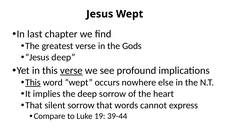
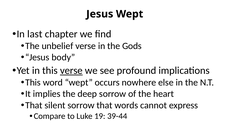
greatest: greatest -> unbelief (57, 46)
Jesus deep: deep -> body (63, 57)
This underline: present -> none (33, 83)
